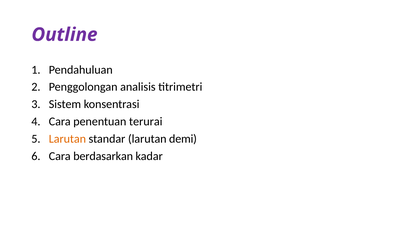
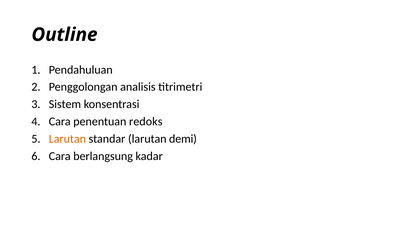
Outline colour: purple -> black (64, 35)
terurai: terurai -> redoks (146, 121)
berdasarkan: berdasarkan -> berlangsung (103, 156)
